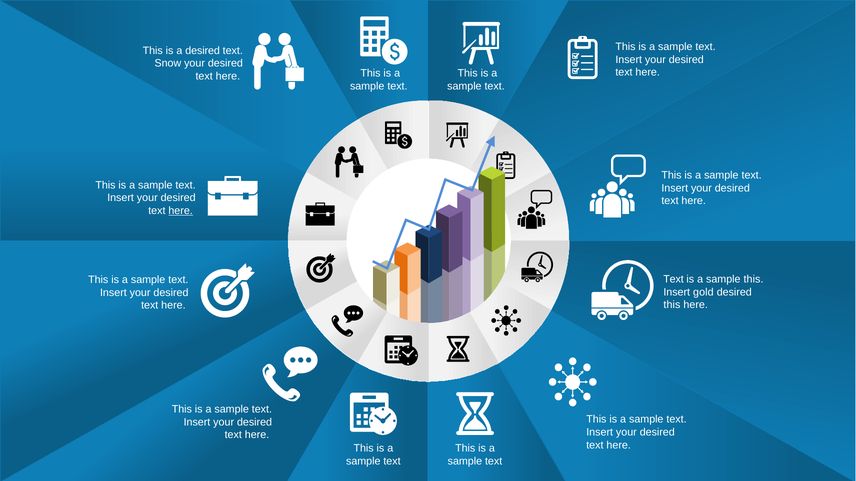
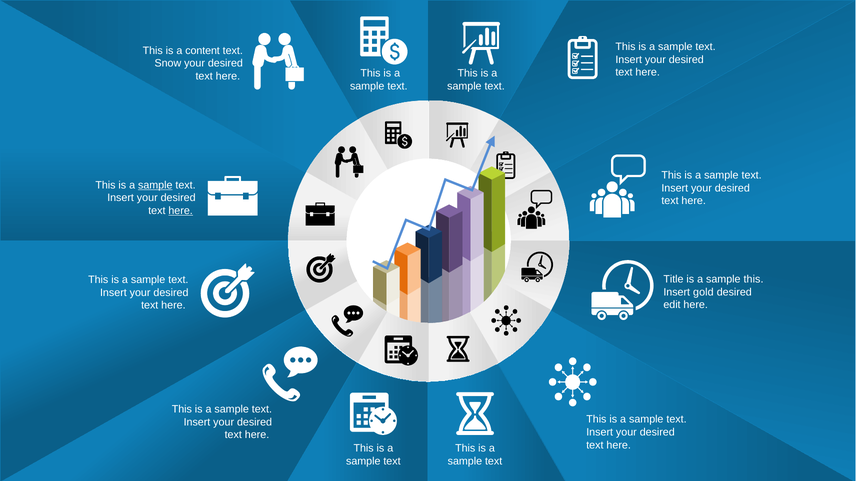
a desired: desired -> content (203, 51)
sample underline: none -> present (155, 185)
Text: Text -> Title (673, 280)
this: this -> edit (672, 305)
